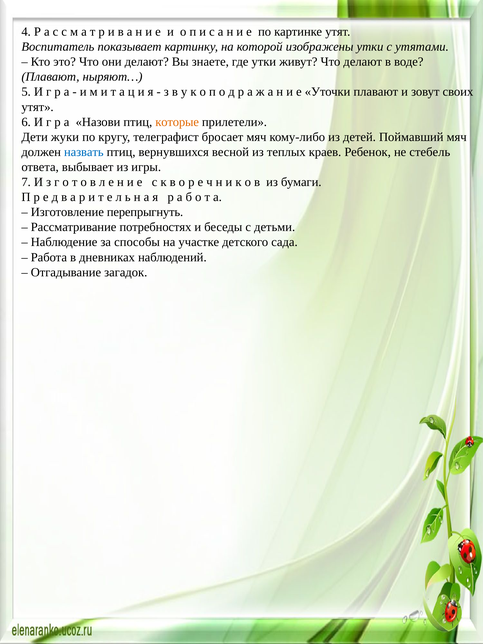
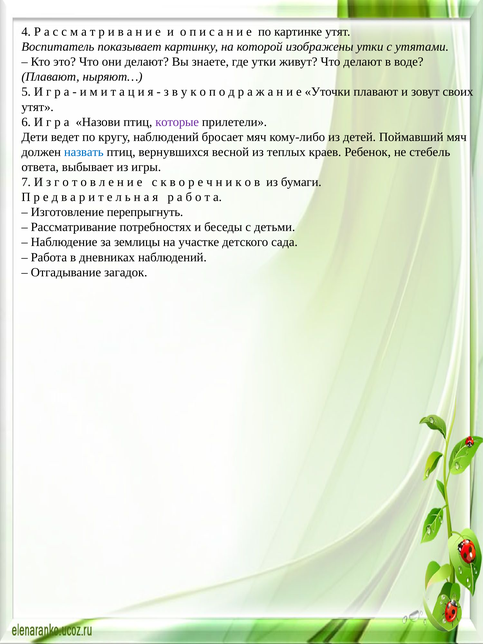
которые colour: orange -> purple (177, 122)
жуки: жуки -> ведет (65, 137)
кругу телеграфист: телеграфист -> наблюдений (166, 137)
способы: способы -> землицы (137, 242)
